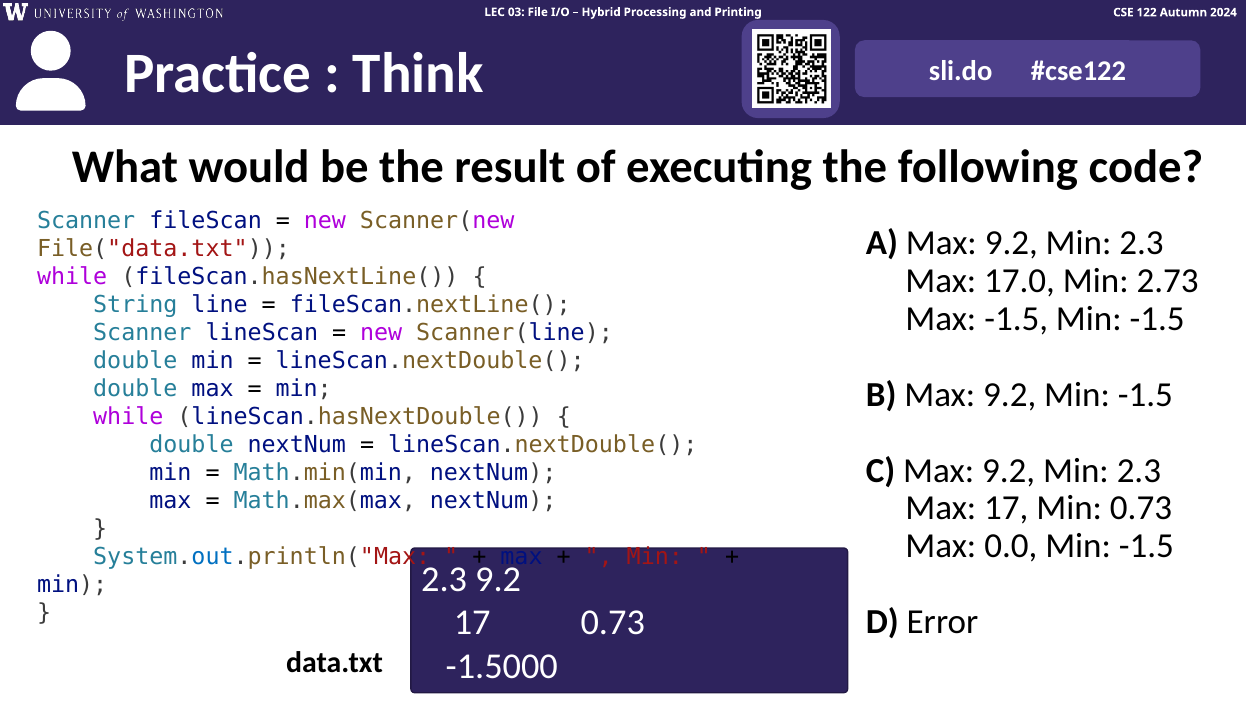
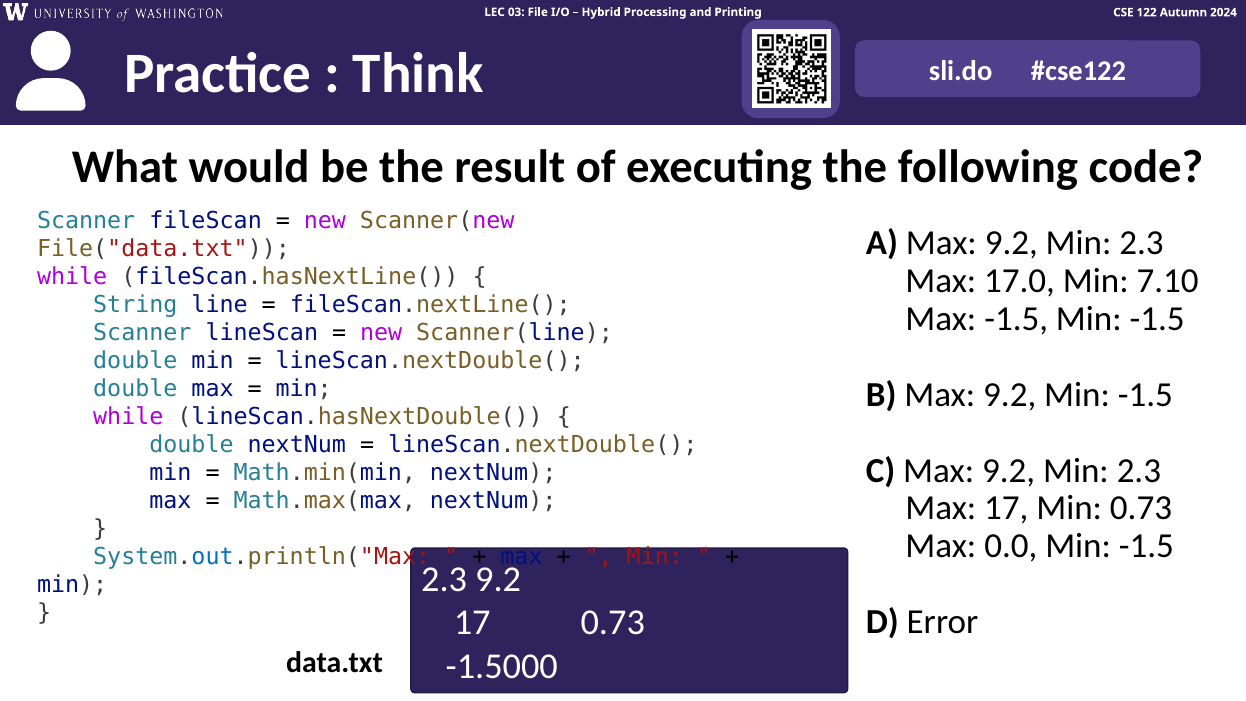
2.73: 2.73 -> 7.10 (1168, 281)
